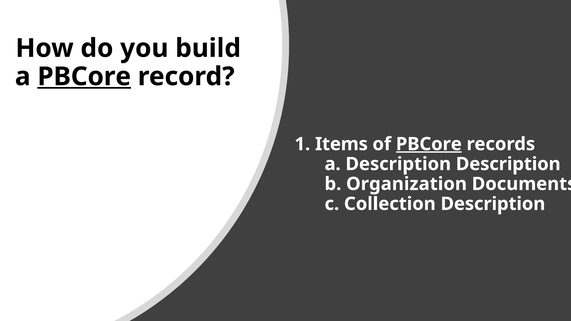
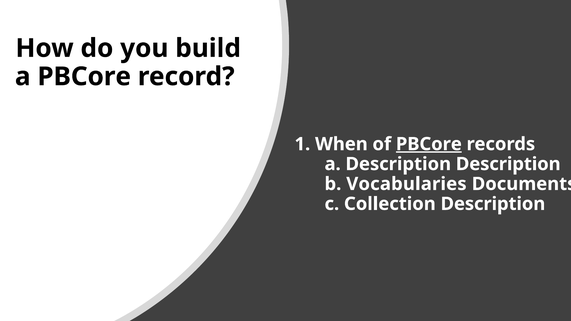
PBCore underline: present -> none (84, 77)
Items: Items -> When (341, 144)
Organization: Organization -> Vocabularies (406, 184)
